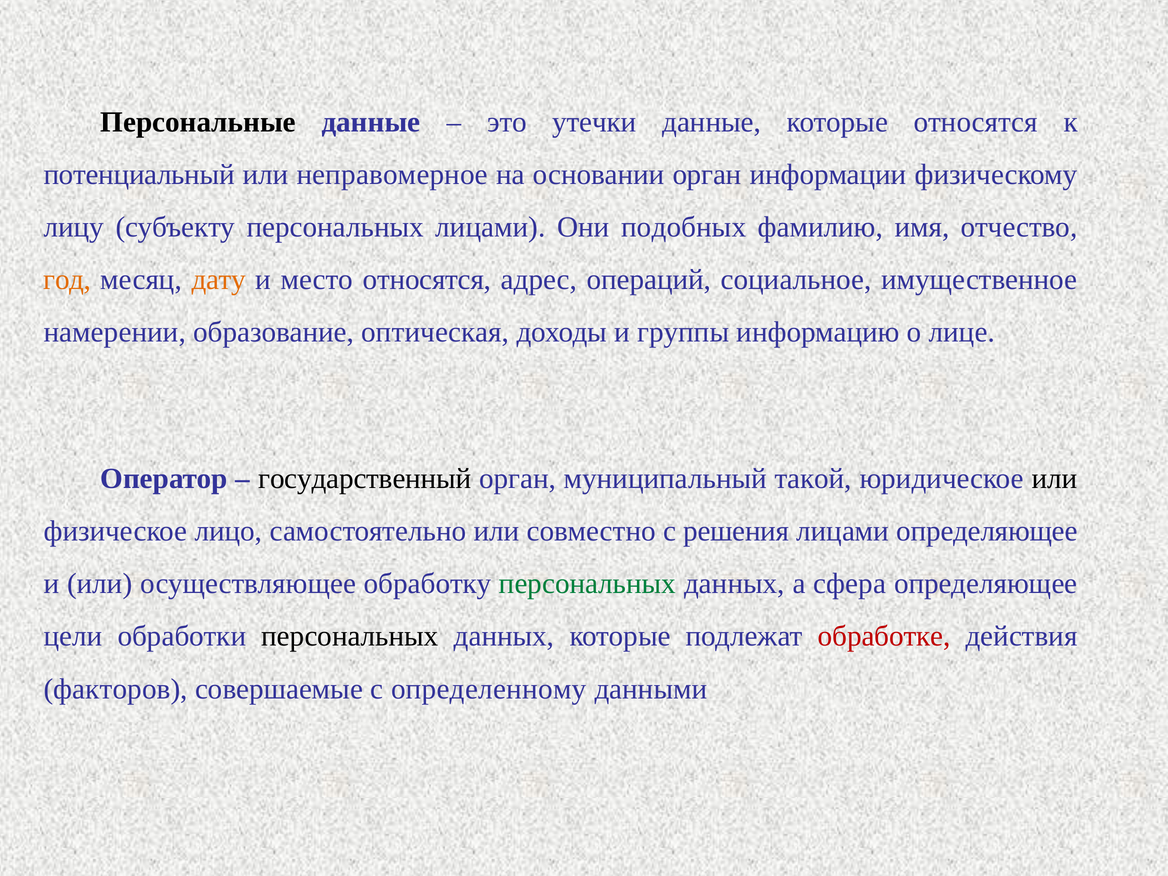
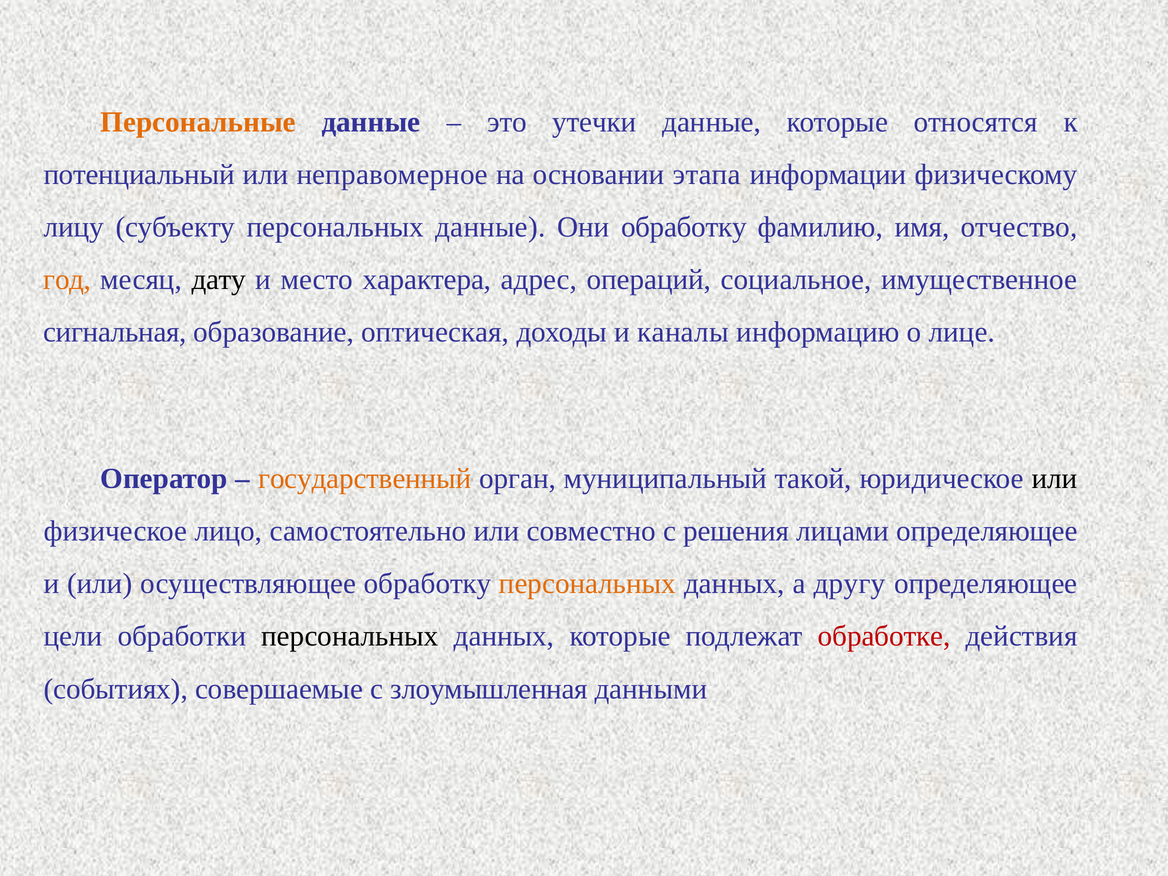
Персональные colour: black -> orange (198, 122)
основании орган: орган -> этапа (707, 175)
персональных лицами: лицами -> данные (490, 227)
Они подобных: подобных -> обработку (684, 227)
дату colour: orange -> black (219, 280)
место относятся: относятся -> характера (427, 280)
намерении: намерении -> сигнальная (115, 332)
группы: группы -> каналы (683, 332)
государственный colour: black -> orange (365, 479)
персональных colour: green -> orange (587, 584)
сфера: сфера -> другу (850, 584)
факторов: факторов -> событиях (116, 689)
определенному: определенному -> злоумышленная (489, 689)
